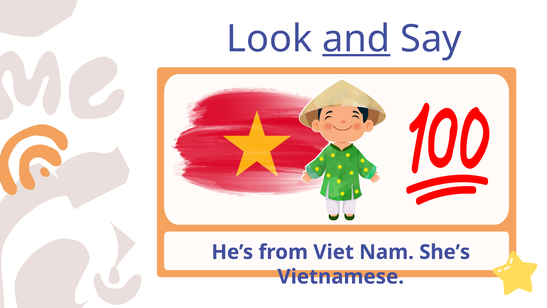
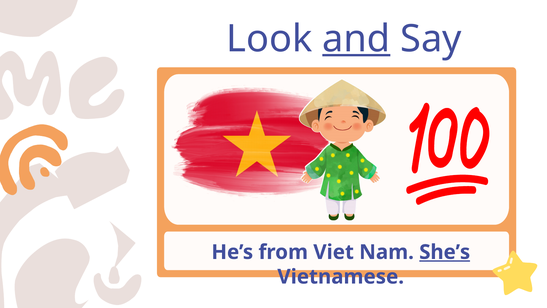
She’s underline: none -> present (445, 252)
